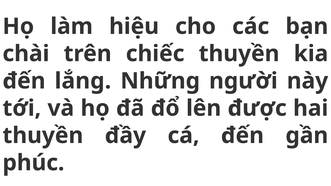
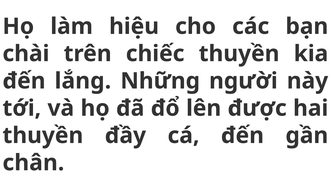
phúc: phúc -> chân (33, 163)
